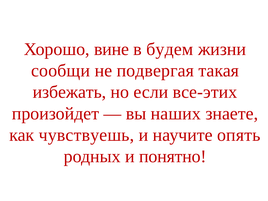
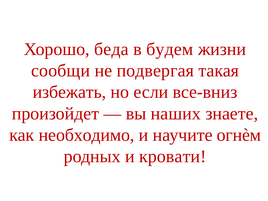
вине: вине -> беда (111, 49)
все-этих: все-этих -> все-вниз (205, 92)
чувствуешь: чувствуешь -> необходимо (87, 135)
опять: опять -> огнѐм (239, 135)
понятно: понятно -> кровати (173, 156)
